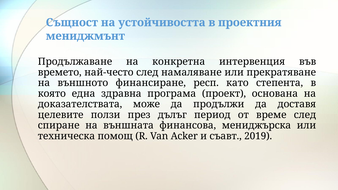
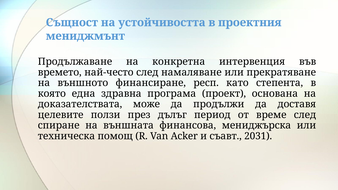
2019: 2019 -> 2031 (258, 136)
